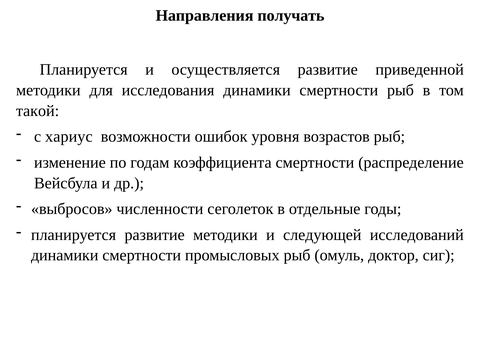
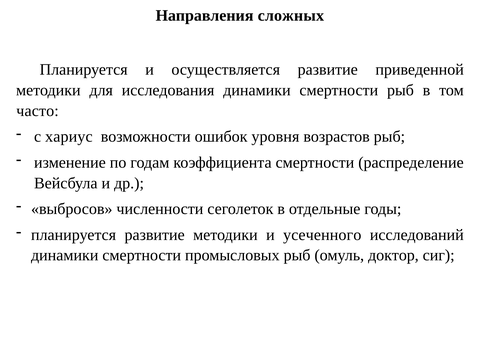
получать: получать -> сложных (291, 15)
такой: такой -> часто (38, 111)
следующей: следующей -> усеченного (322, 235)
